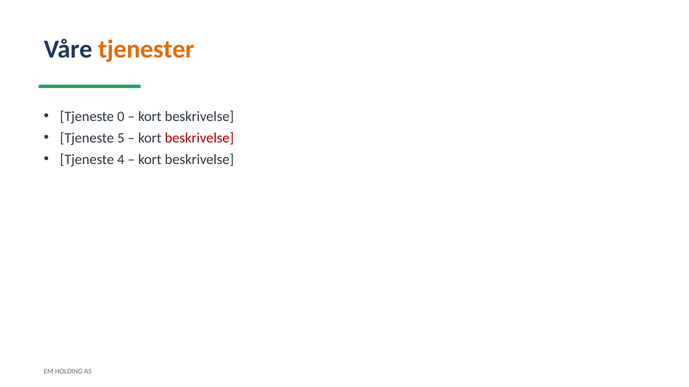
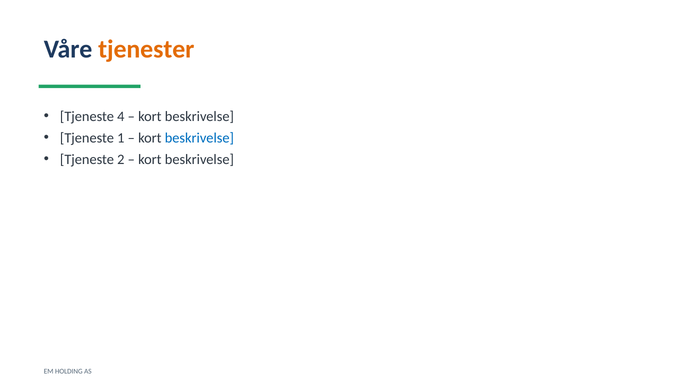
0: 0 -> 4 (121, 117)
5: 5 -> 1 (121, 138)
beskrivelse colour: red -> blue (199, 138)
4: 4 -> 2 (121, 160)
